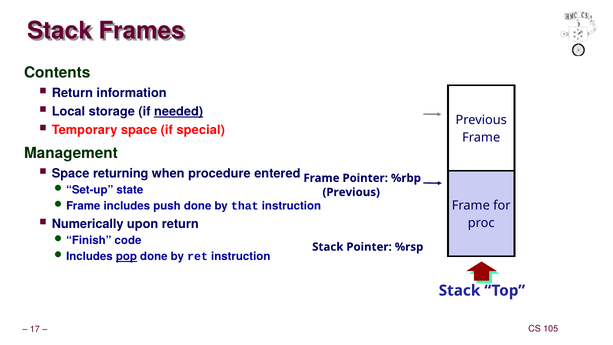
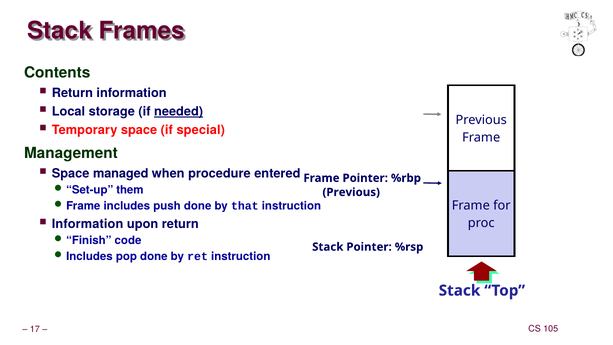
returning: returning -> managed (121, 173)
state: state -> them (130, 190)
Numerically: Numerically -> Information (88, 224)
pop underline: present -> none (126, 256)
